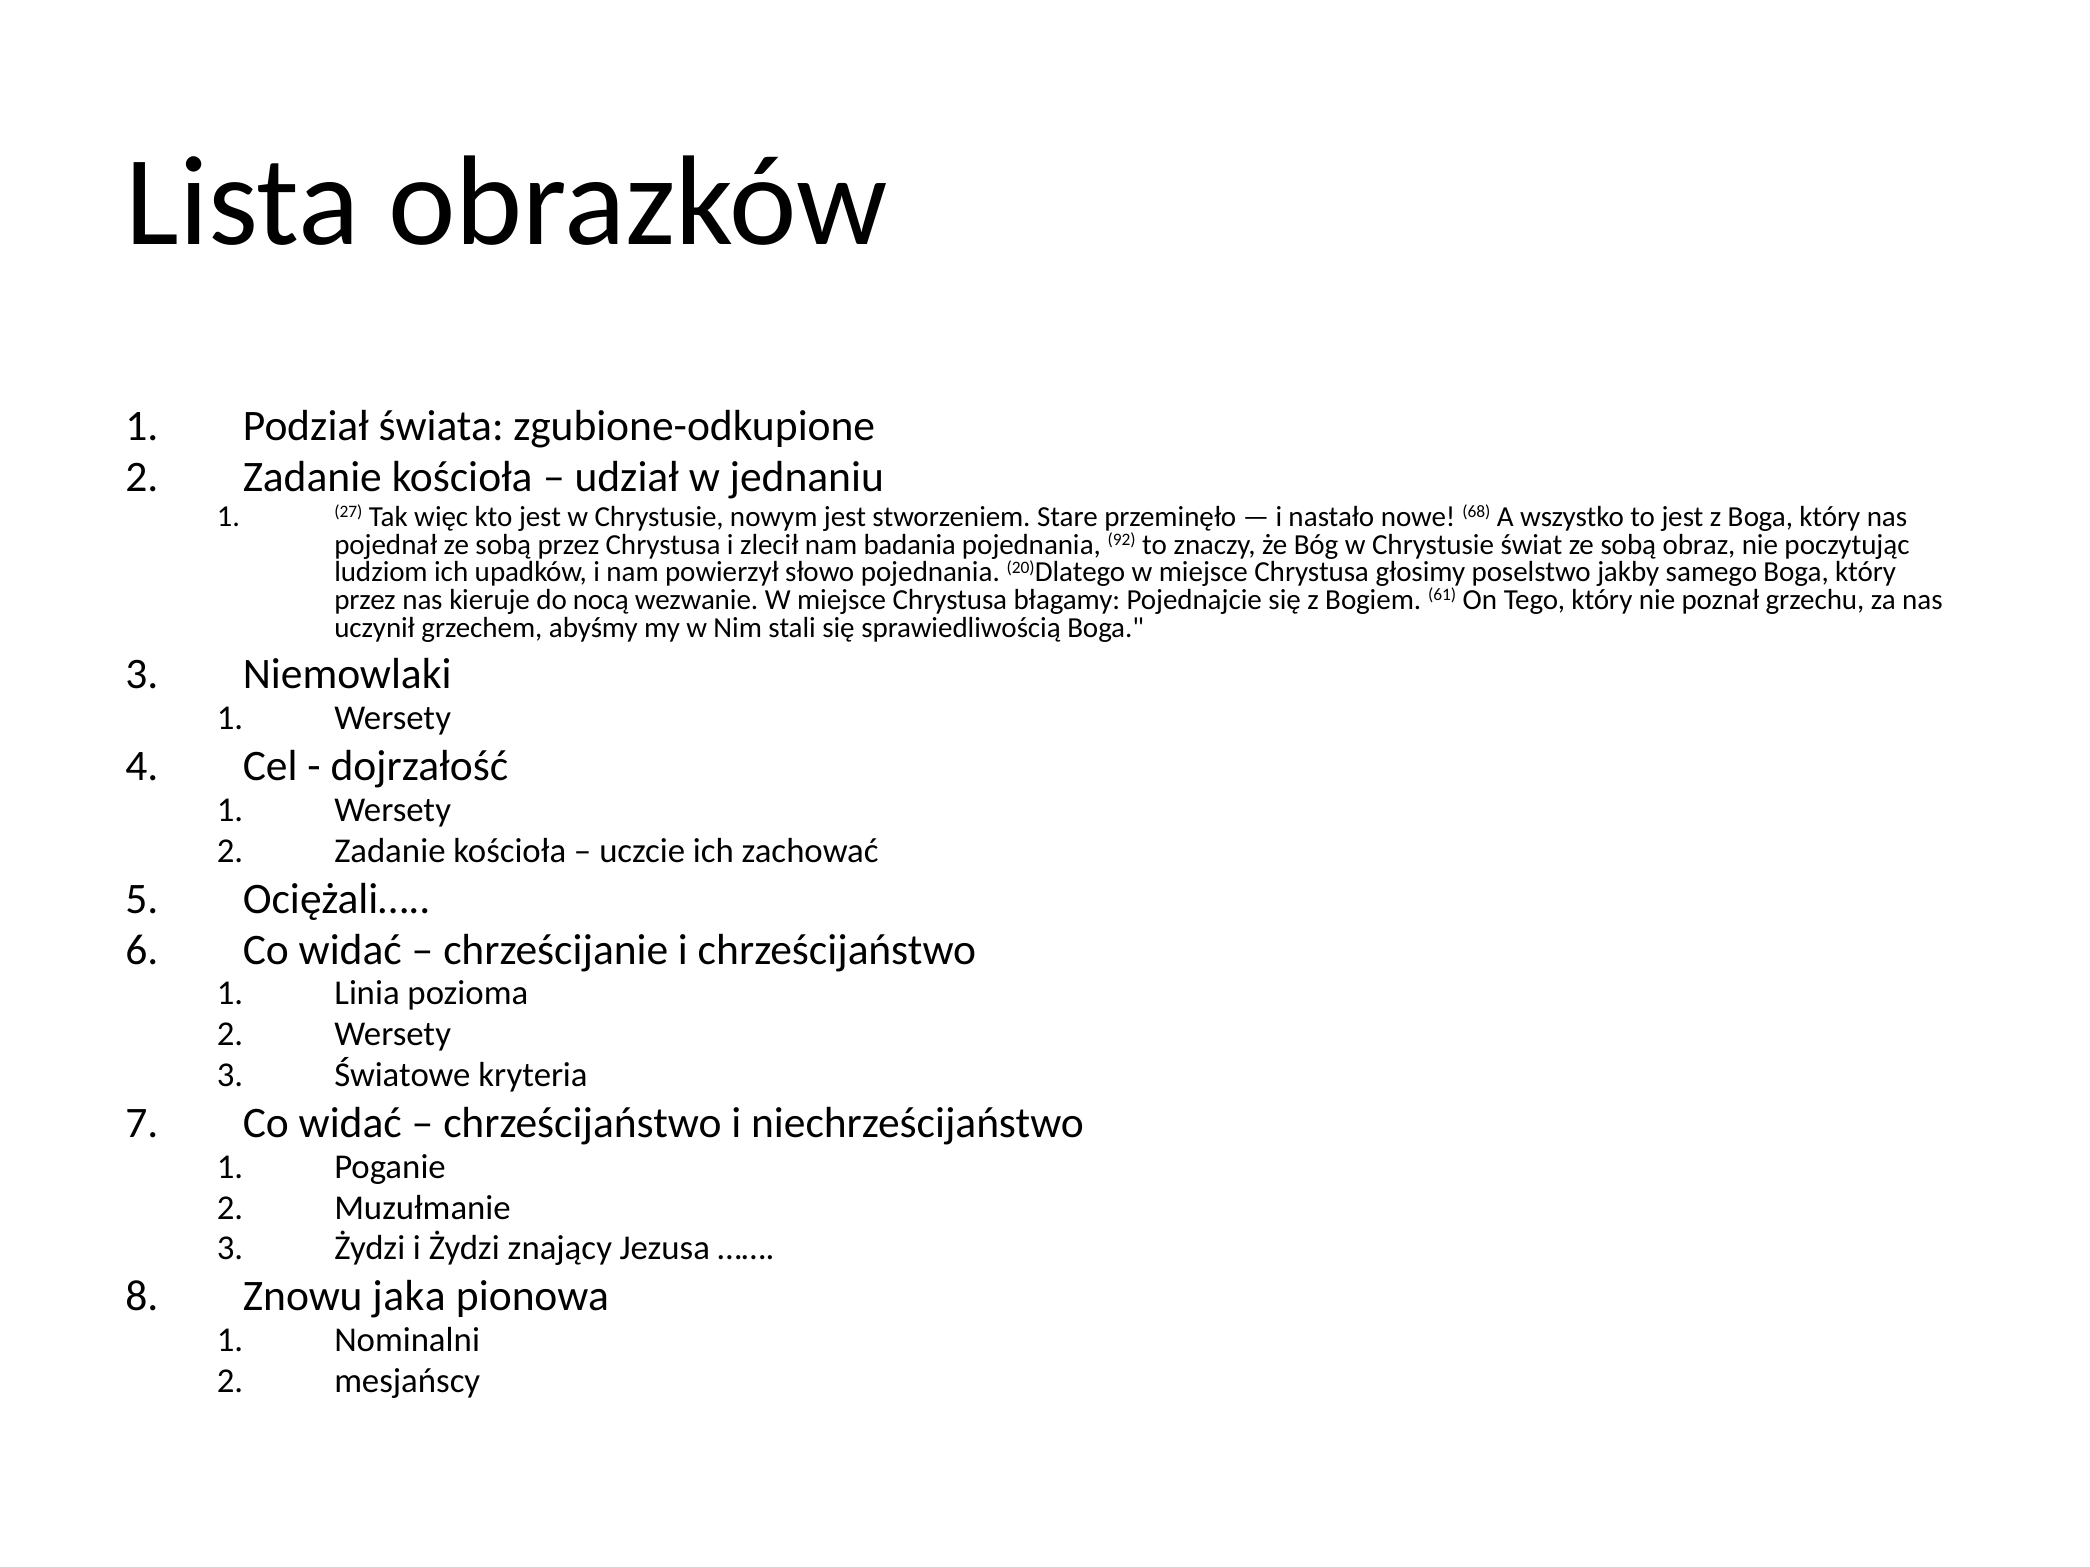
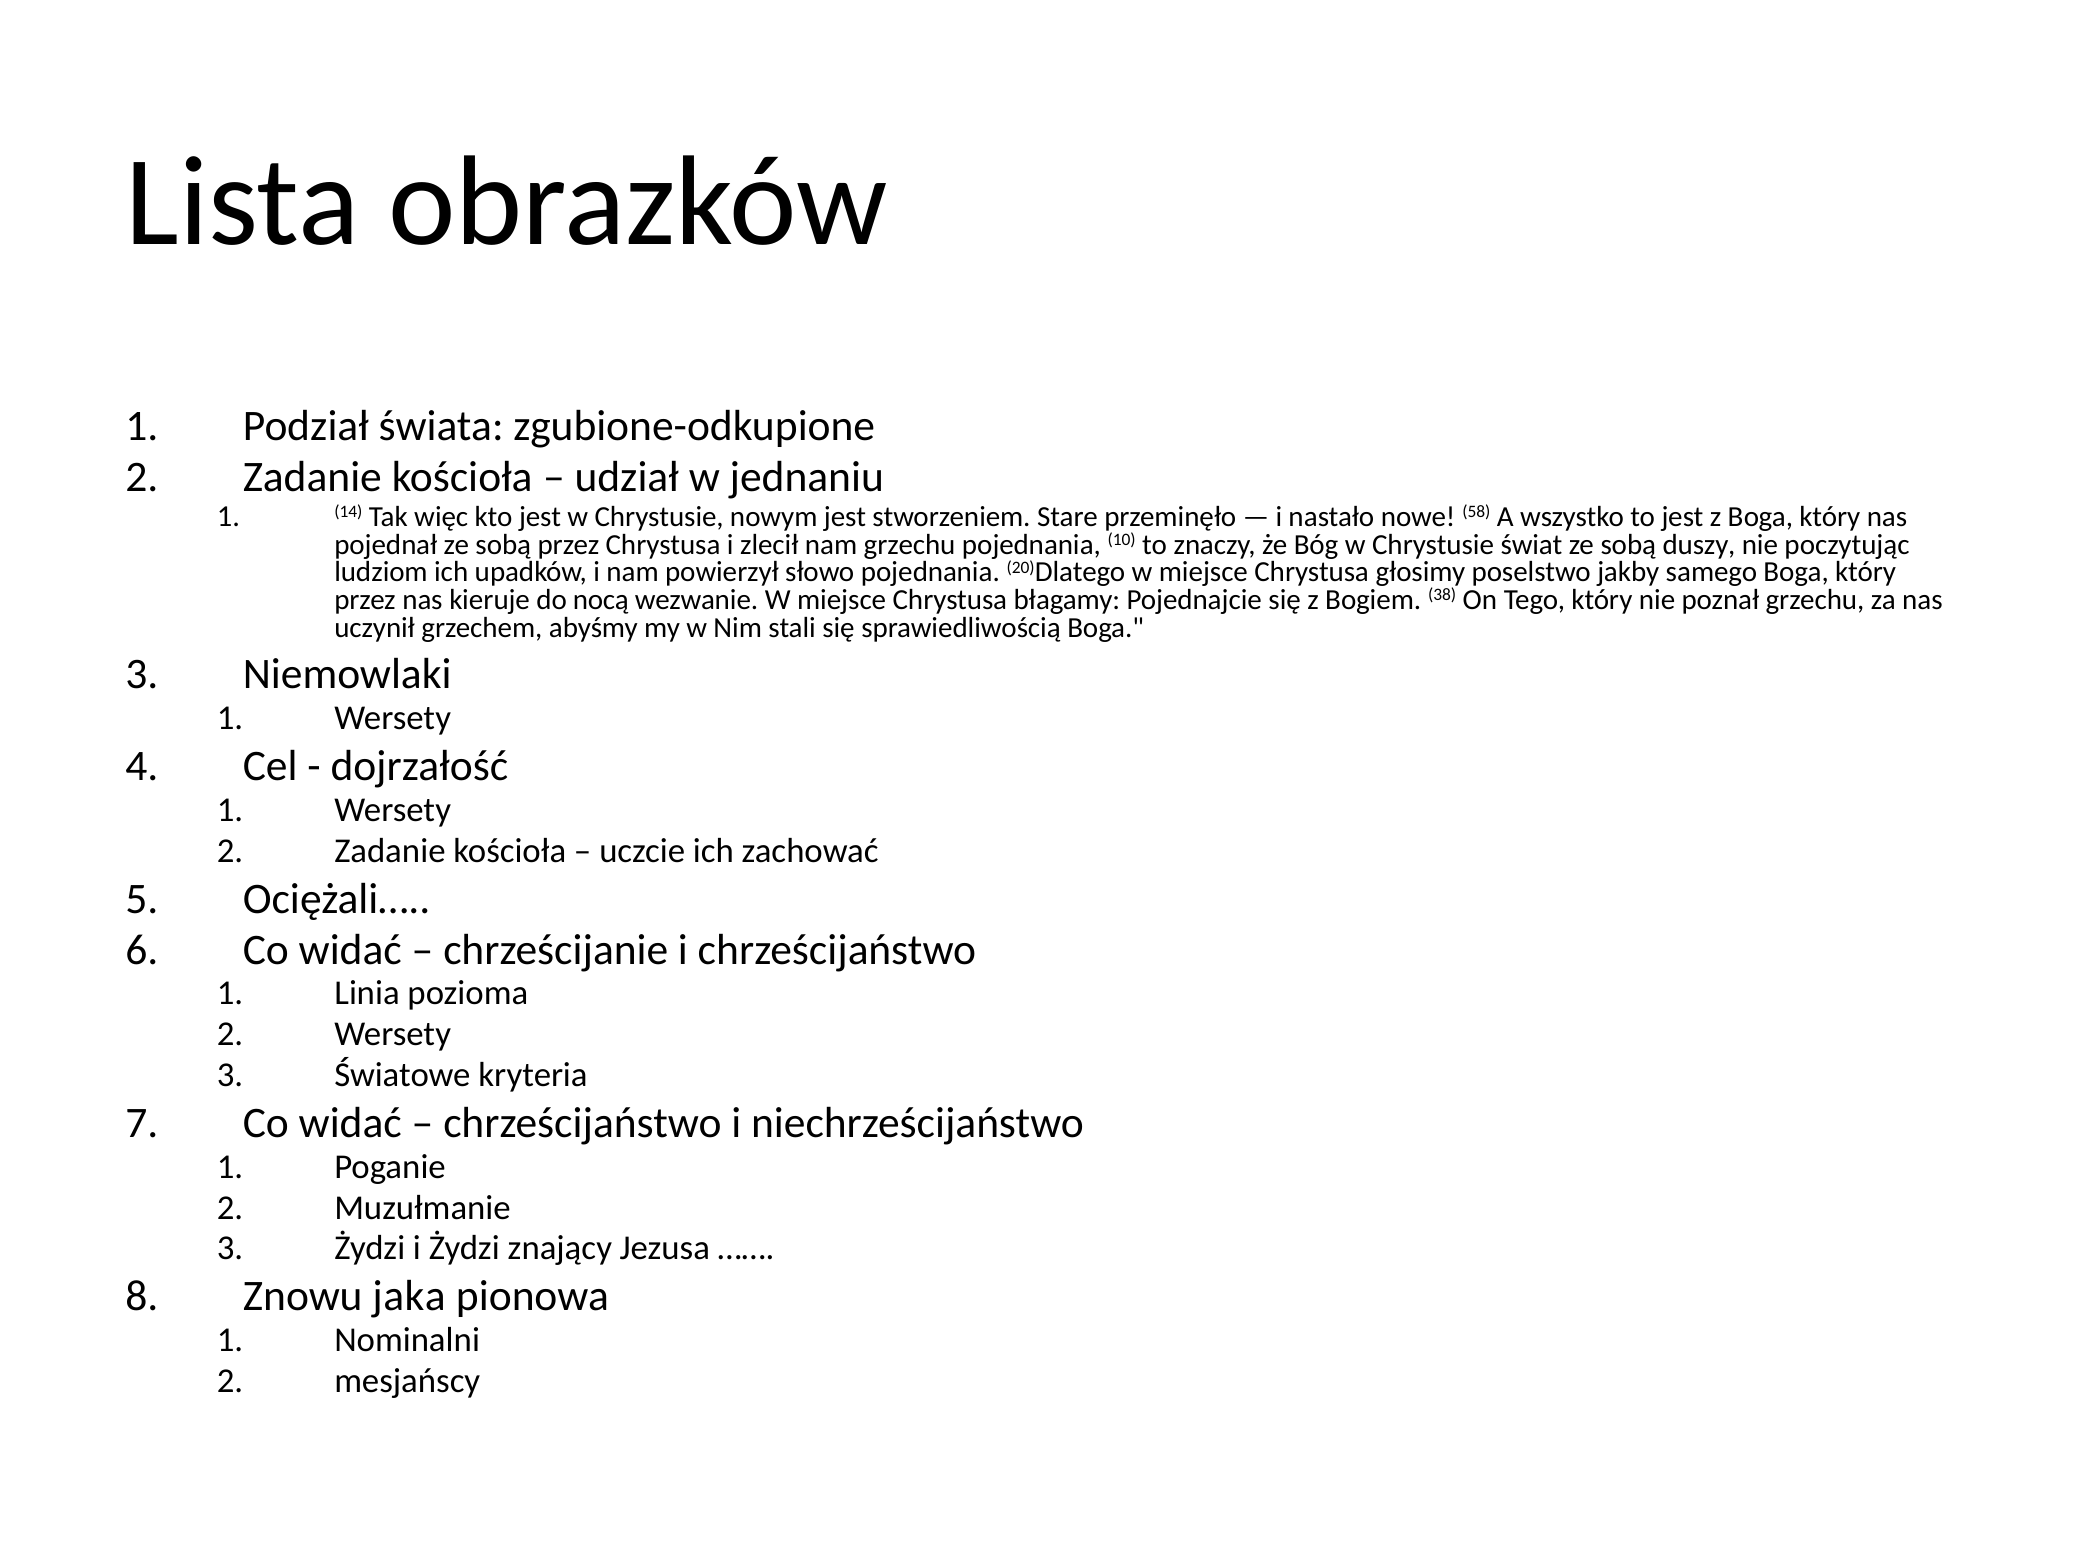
27: 27 -> 14 (348, 512)
68: 68 -> 58 (1476, 512)
nam badania: badania -> grzechu (910, 545)
92: 92 -> 10 (1122, 540)
obraz: obraz -> duszy (1699, 545)
61: 61 -> 38 (1442, 595)
